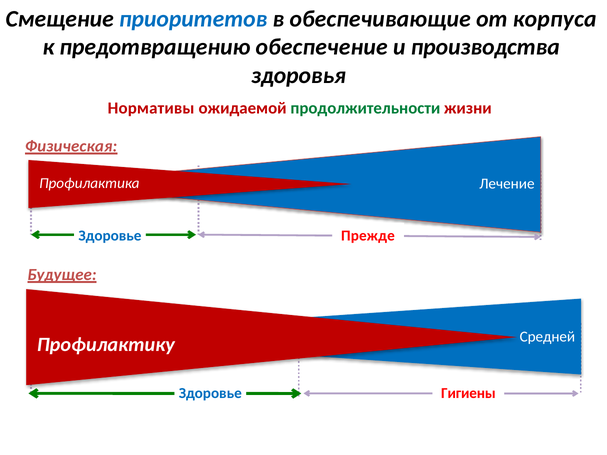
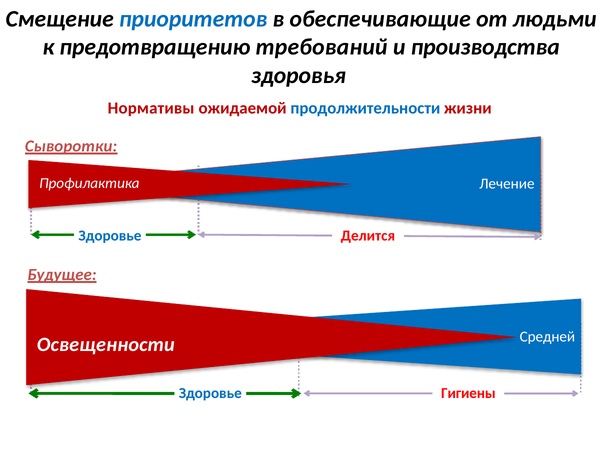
корпуса: корпуса -> людьми (555, 19)
обеспечение: обеспечение -> требований (322, 47)
продолжительности colour: green -> blue (365, 108)
Физическая: Физическая -> Сыворотки (71, 146)
Прежде: Прежде -> Делится (368, 236)
Профилактику: Профилактику -> Освещенности (106, 345)
